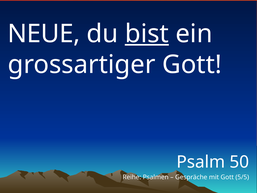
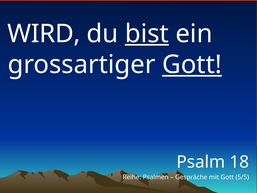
NEUE: NEUE -> WIRD (44, 34)
Gott underline: none -> present (192, 65)
50: 50 -> 18 (239, 162)
